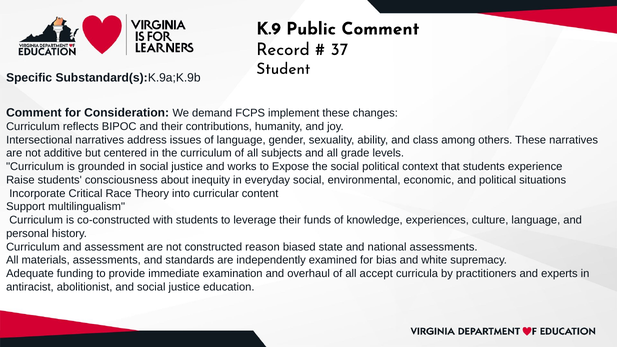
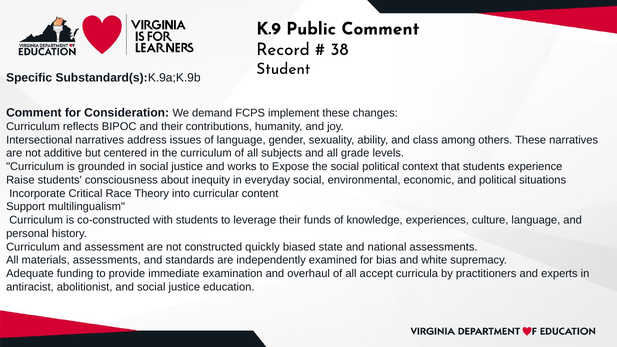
37: 37 -> 38 (339, 49)
reason: reason -> quickly (262, 247)
